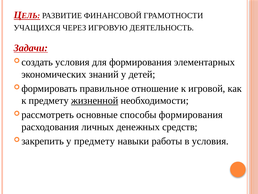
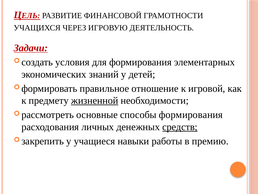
средств underline: none -> present (180, 127)
у предмету: предмету -> учащиеся (94, 141)
в условия: условия -> премию (210, 141)
